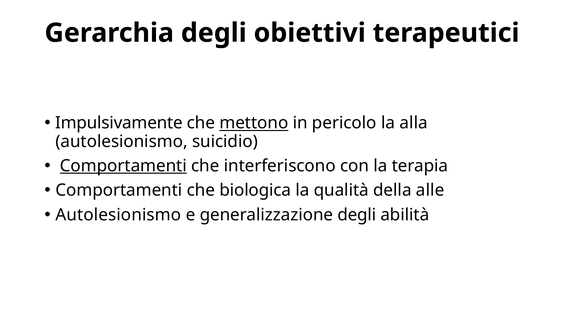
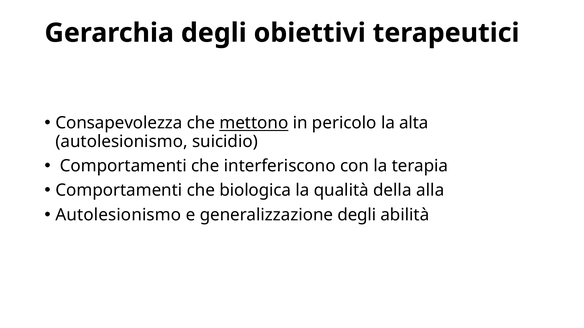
Impulsivamente: Impulsivamente -> Consapevolezza (119, 123)
alla: alla -> alta (414, 123)
Comportamenti underline: present -> none (123, 166)
alle: alle -> alla (430, 191)
